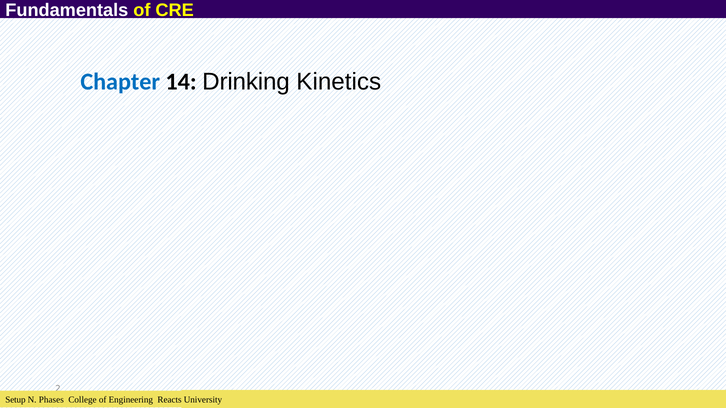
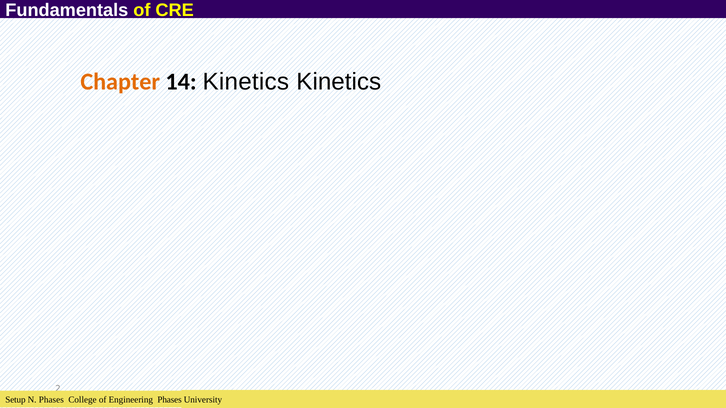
Chapter colour: blue -> orange (120, 82)
14 Drinking: Drinking -> Kinetics (246, 82)
Engineering Reacts: Reacts -> Phases (170, 400)
